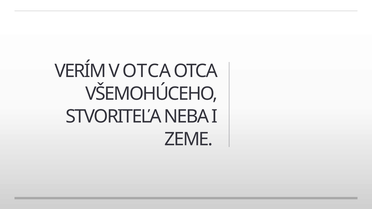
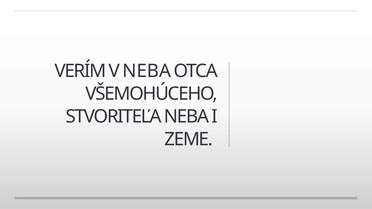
V OTCA: OTCA -> NEBA (147, 71)
